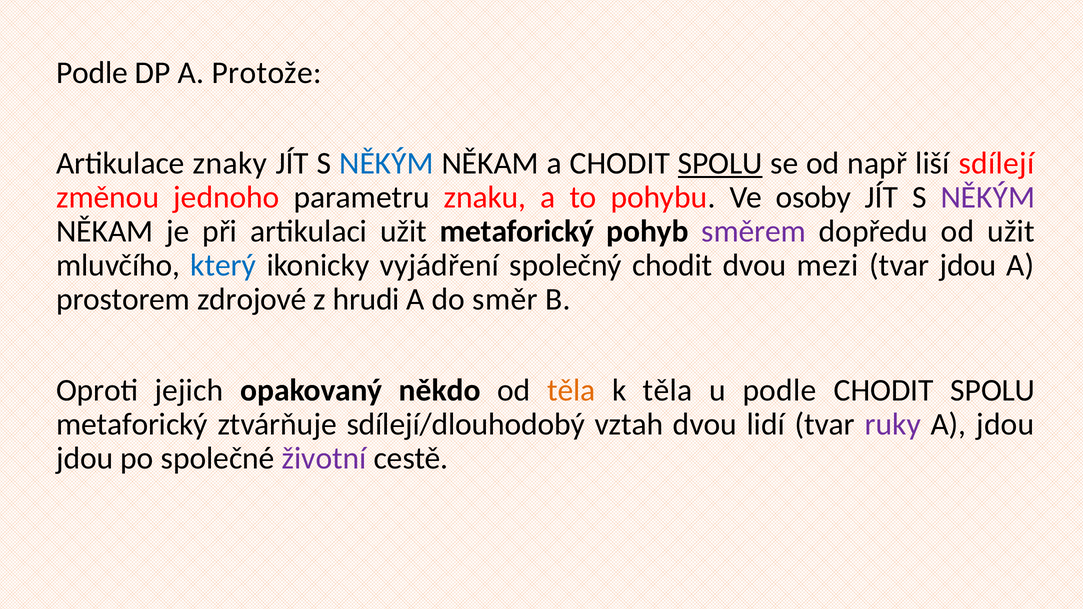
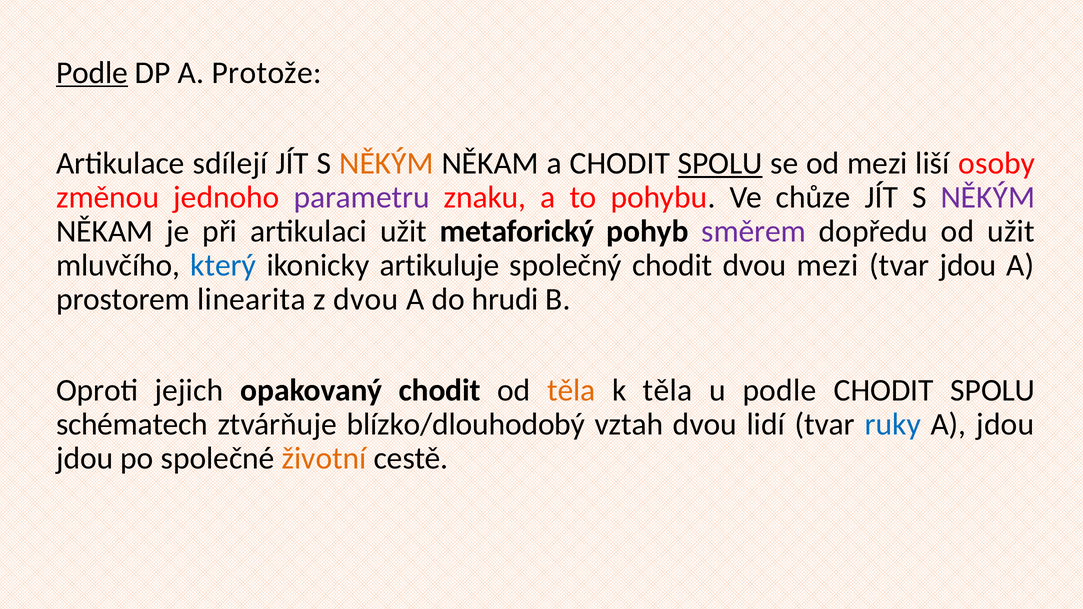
Podle underline: none -> present (92, 73)
znaky: znaky -> sdílejí (230, 163)
NĚKÝM colour: blue -> orange (386, 163)
od např: např -> mezi (877, 163)
sdílejí: sdílejí -> osoby (997, 163)
parametru colour: black -> purple (362, 197)
osoby: osoby -> chůze (813, 197)
vyjádření: vyjádření -> artikuluje (440, 266)
zdrojové: zdrojové -> linearita (252, 300)
z hrudi: hrudi -> dvou (366, 300)
směr: směr -> hrudi (505, 300)
opakovaný někdo: někdo -> chodit (440, 390)
metaforický: metaforický -> schématech (132, 424)
sdílejí/dlouhodobý: sdílejí/dlouhodobý -> blízko/dlouhodobý (466, 424)
ruky colour: purple -> blue (893, 424)
životní colour: purple -> orange (324, 458)
